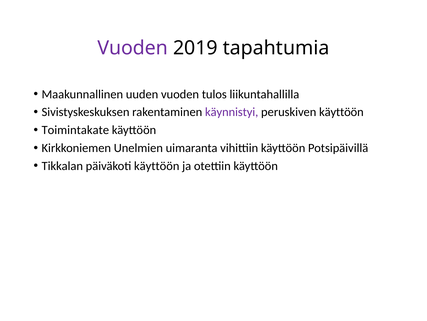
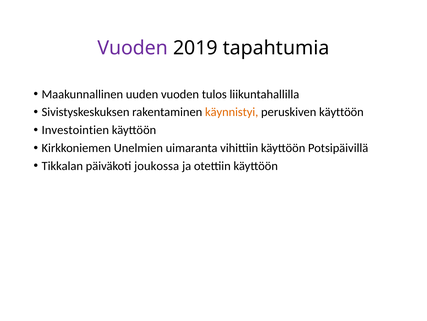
käynnistyi colour: purple -> orange (232, 112)
Toimintakate: Toimintakate -> Investointien (75, 130)
päiväkoti käyttöön: käyttöön -> joukossa (157, 166)
